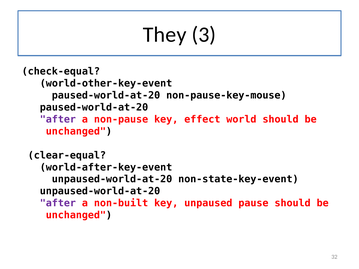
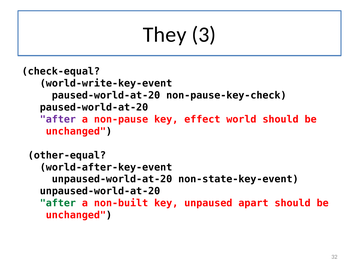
world-other-key-event: world-other-key-event -> world-write-key-event (106, 83)
non-pause-key-mouse: non-pause-key-mouse -> non-pause-key-check (226, 95)
clear-equal: clear-equal -> other-equal (67, 155)
after colour: purple -> green (58, 203)
pause: pause -> apart (253, 203)
